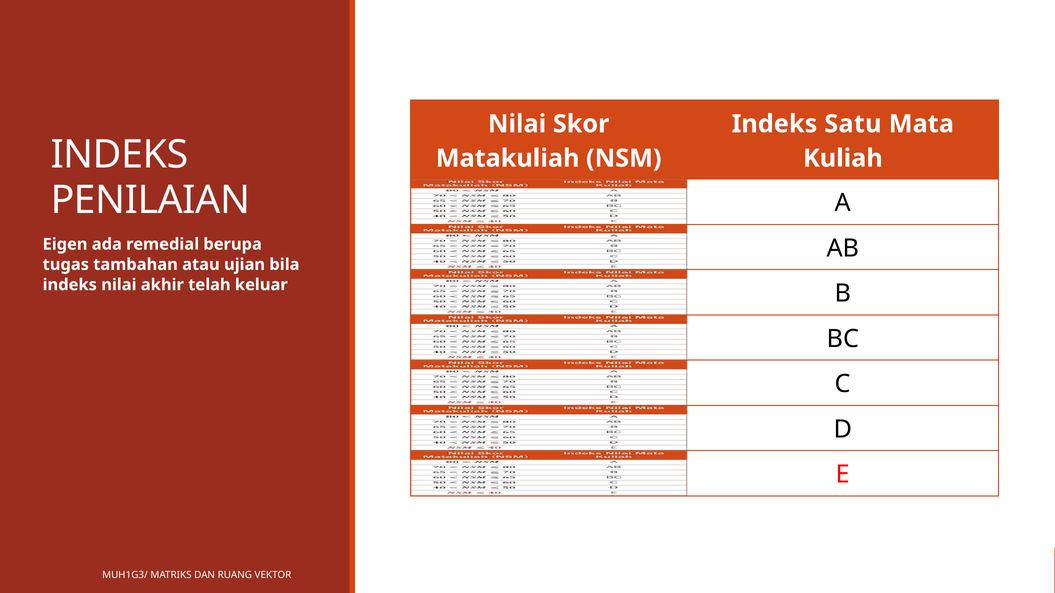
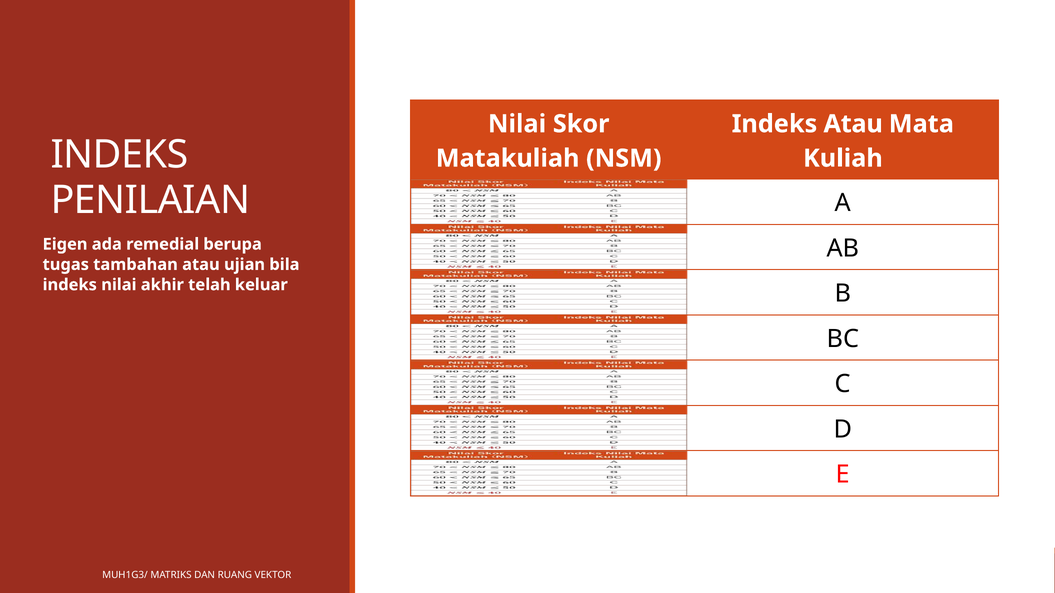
Indeks Satu: Satu -> Atau (853, 124)
